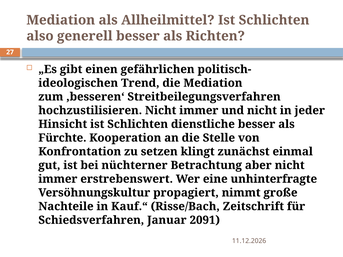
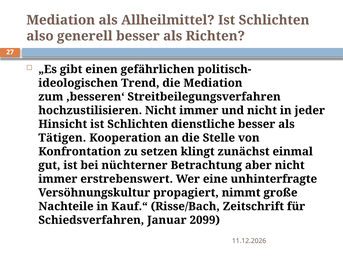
Fürchte: Fürchte -> Tätigen (62, 138)
2091: 2091 -> 2099 (205, 220)
